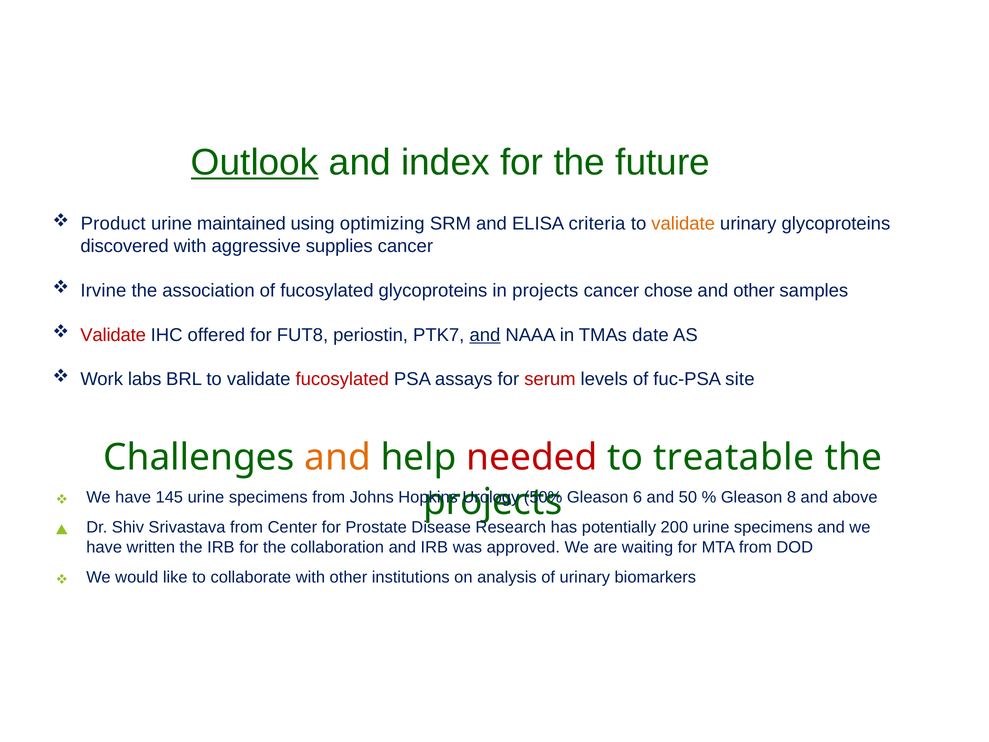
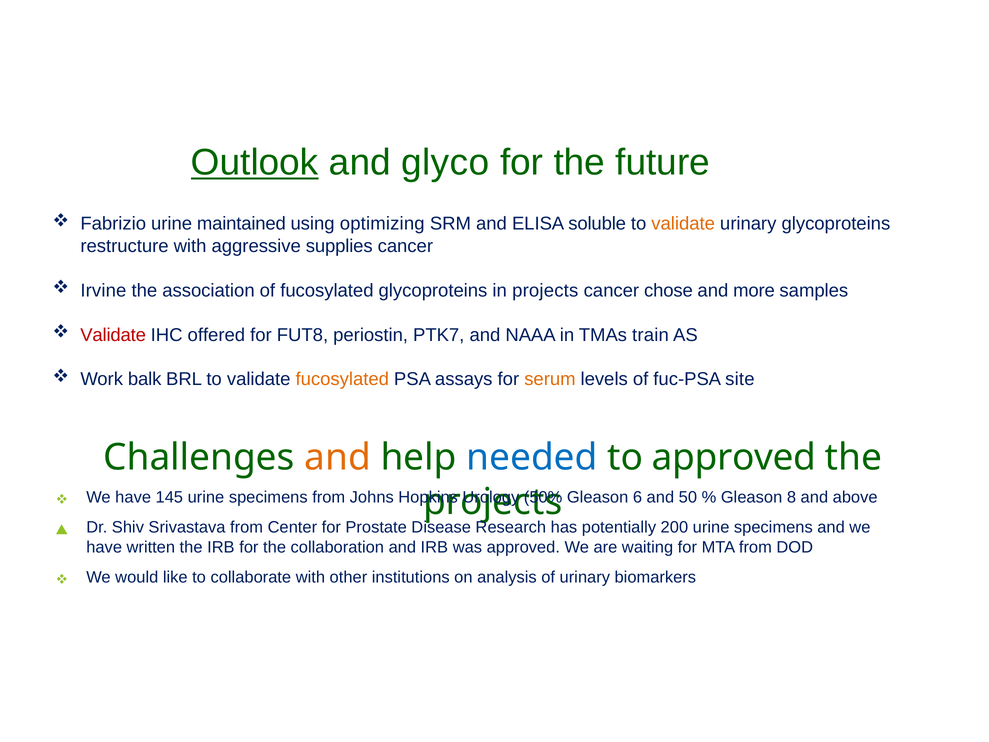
index: index -> glyco (445, 163)
Product: Product -> Fabrizio (113, 224)
criteria: criteria -> soluble (597, 224)
discovered: discovered -> restructure (125, 246)
and other: other -> more (754, 290)
and underline: present -> none (485, 335)
date: date -> train (650, 335)
labs: labs -> balk (145, 379)
fucosylated colour: red -> orange (342, 379)
serum colour: red -> orange (550, 379)
needed colour: red -> blue (532, 457)
to treatable: treatable -> approved (734, 457)
